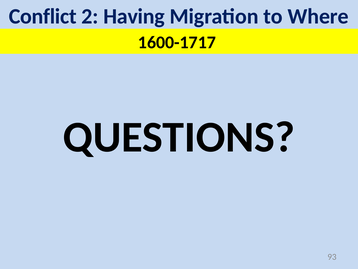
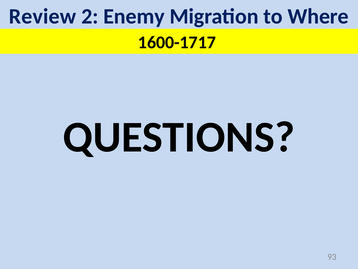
Conflict: Conflict -> Review (42, 16)
Having: Having -> Enemy (134, 16)
